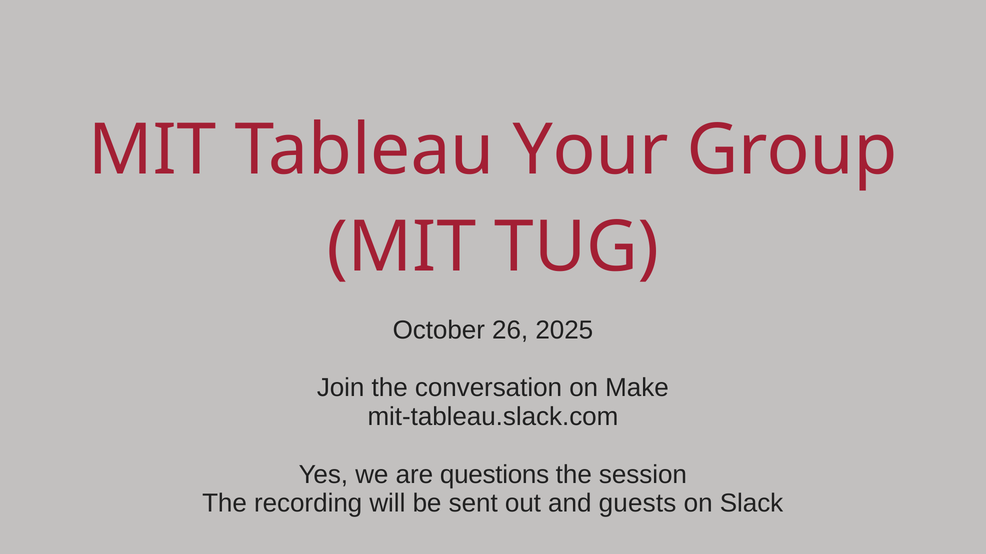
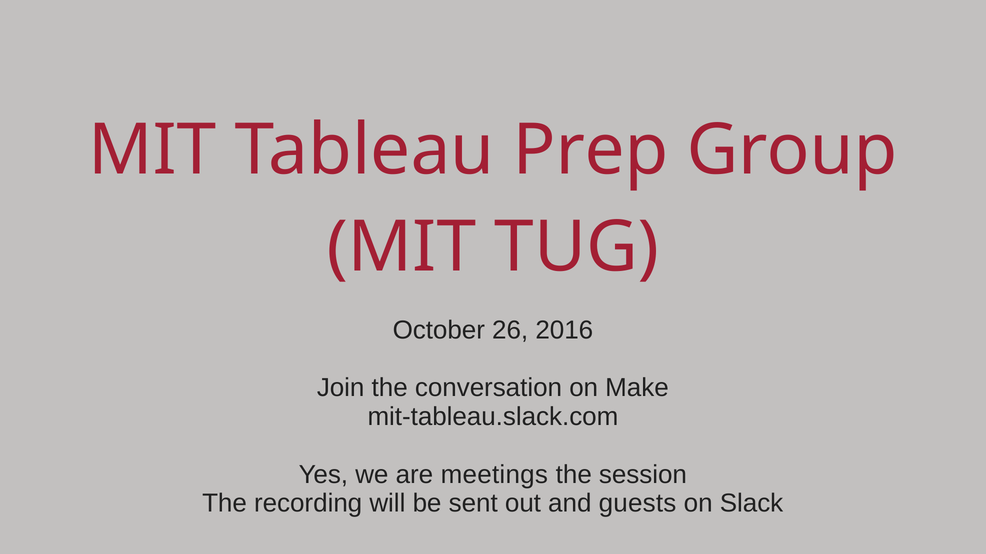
Your: Your -> Prep (591, 150)
2025: 2025 -> 2016 (564, 330)
questions: questions -> meetings (494, 475)
